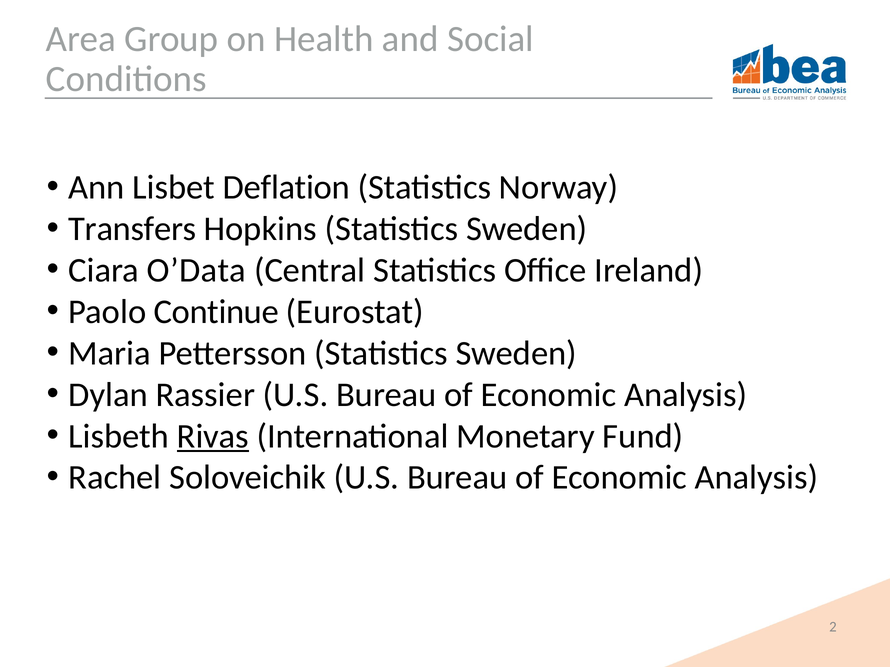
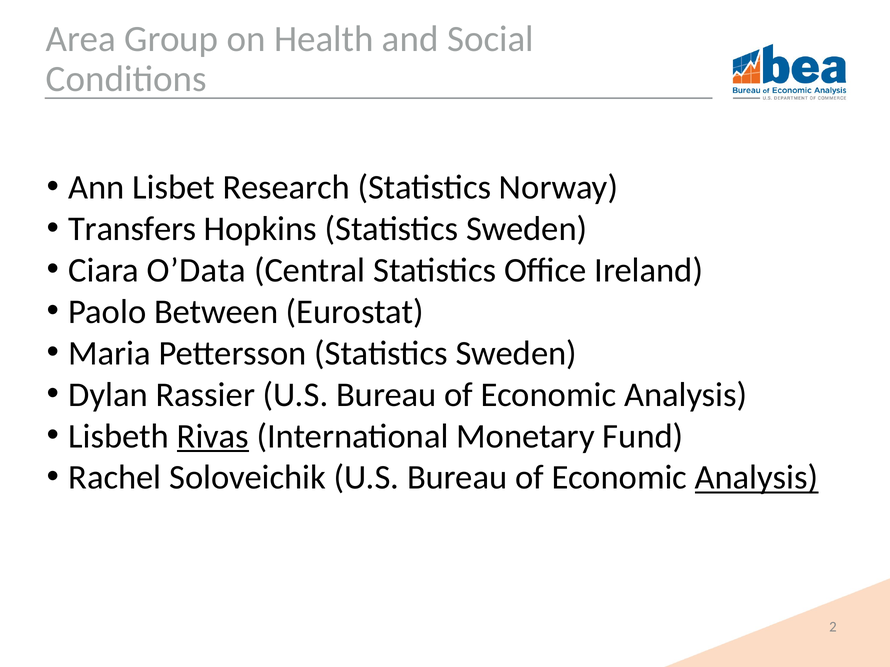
Deflation: Deflation -> Research (286, 188)
Continue: Continue -> Between (216, 312)
Analysis underline: none -> present (757, 478)
